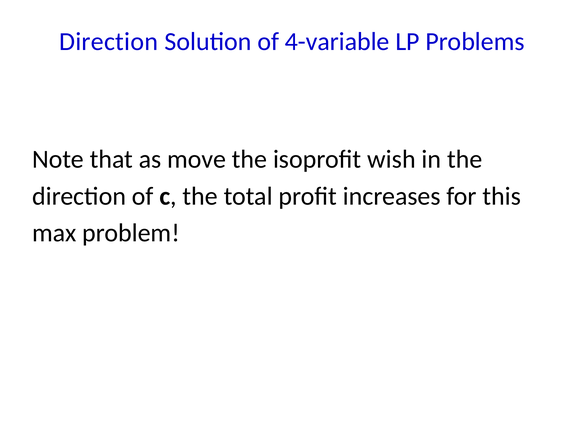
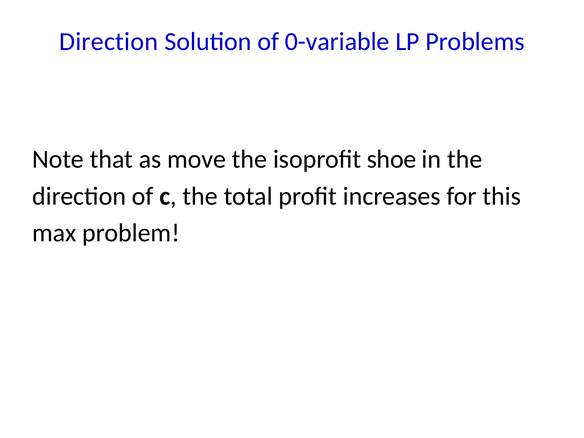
4-variable: 4-variable -> 0-variable (337, 42)
wish: wish -> shoe (392, 159)
